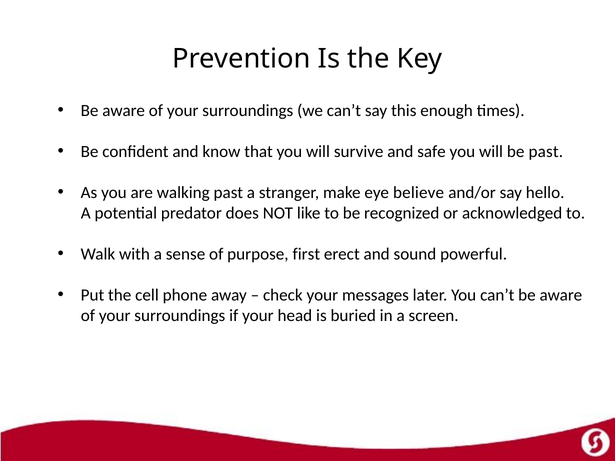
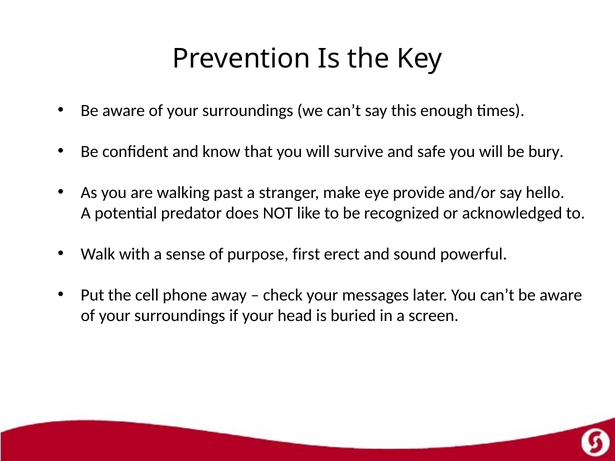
be past: past -> bury (546, 152)
believe: believe -> provide (419, 193)
